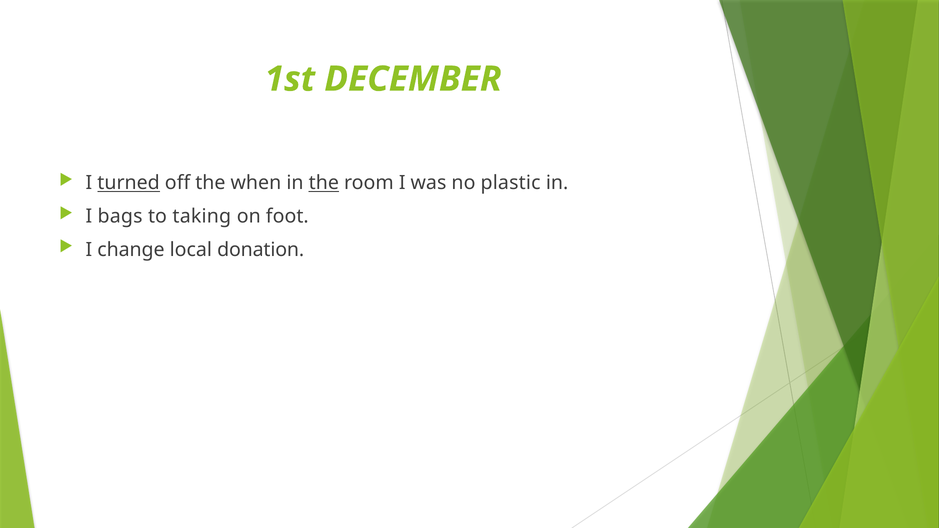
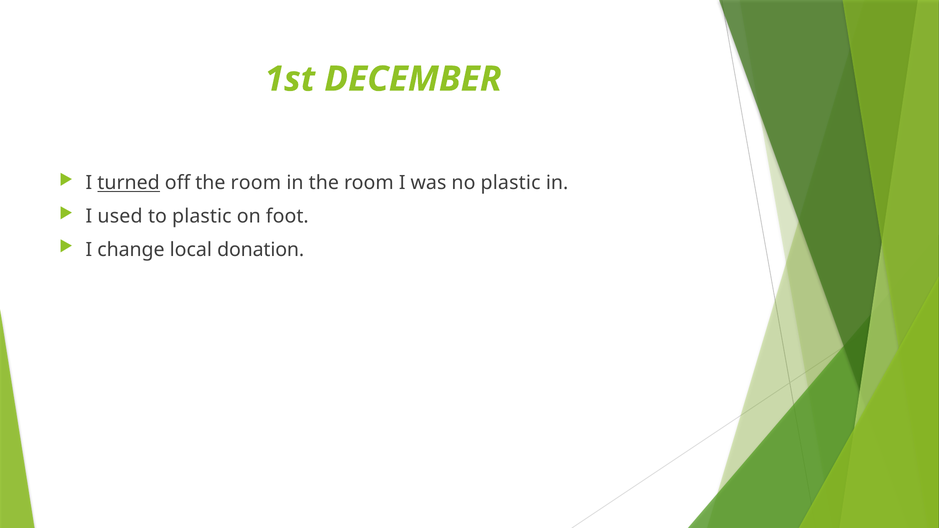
off the when: when -> room (256, 183)
the underline: present -> none (324, 183)
bags: bags -> used (120, 216)
to taking: taking -> plastic (202, 216)
